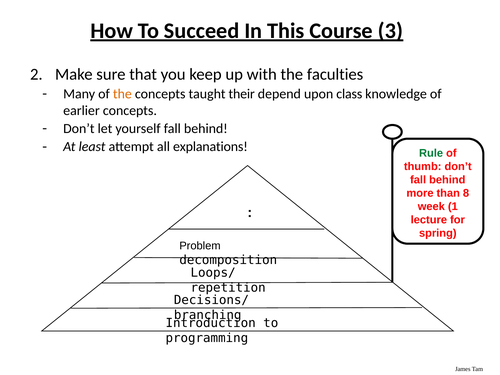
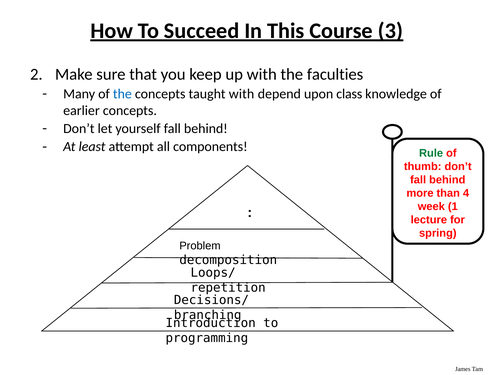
the colour: orange -> blue (122, 94)
taught their: their -> with (242, 94)
explanations: explanations -> components (210, 147)
8: 8 -> 4 (466, 193)
